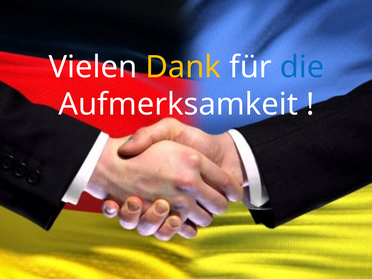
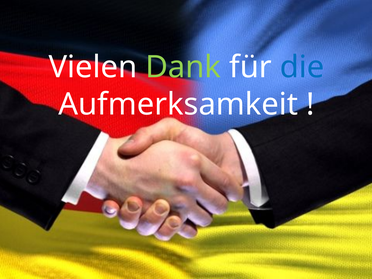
Dank colour: yellow -> light green (183, 67)
